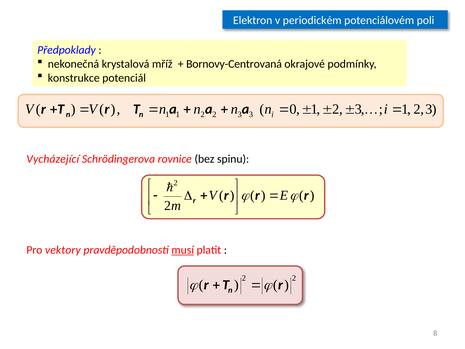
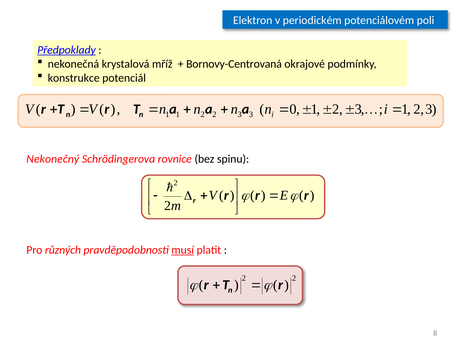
Předpoklady underline: none -> present (67, 50)
Vycházející: Vycházející -> Nekonečný (53, 159)
vektory: vektory -> různých (63, 250)
